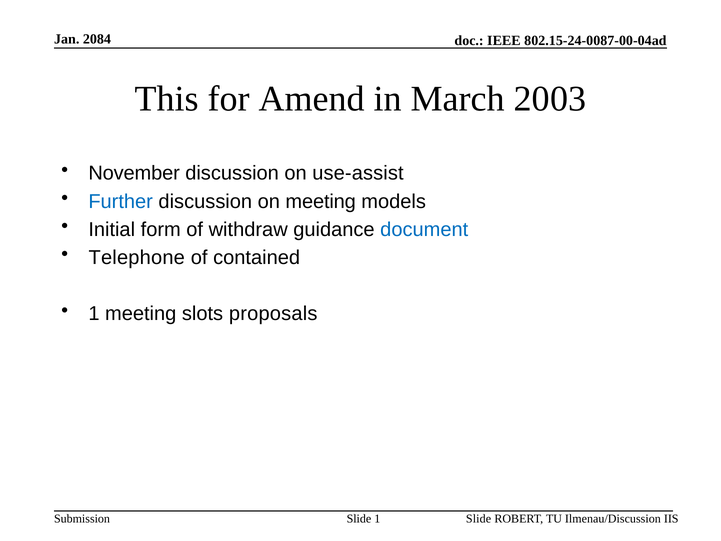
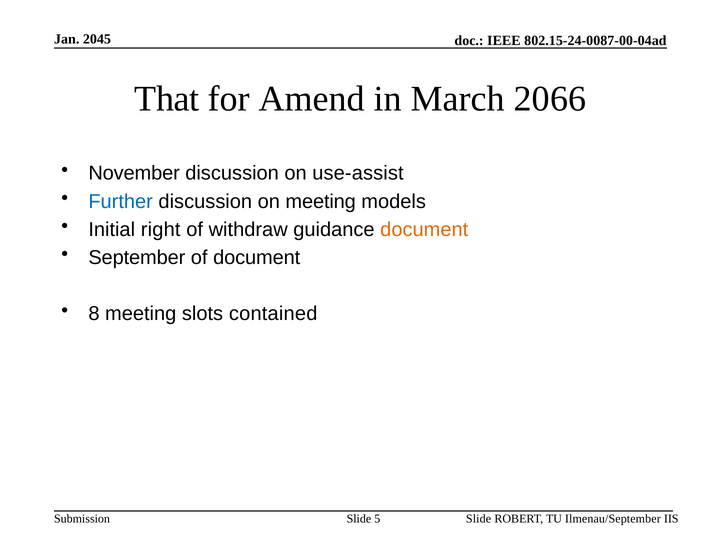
2084: 2084 -> 2045 (97, 39)
This: This -> That (167, 99)
2003: 2003 -> 2066 (550, 99)
form: form -> right (161, 229)
document colour: blue -> orange (424, 229)
Telephone: Telephone -> September (137, 257)
of contained: contained -> document (257, 257)
1: 1 -> 8 (94, 313)
proposals: proposals -> contained (273, 313)
Ilmenau/Discussion: Ilmenau/Discussion -> Ilmenau/September (613, 519)
Slide 1: 1 -> 5 (377, 519)
